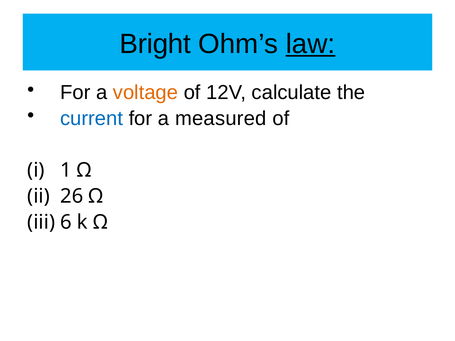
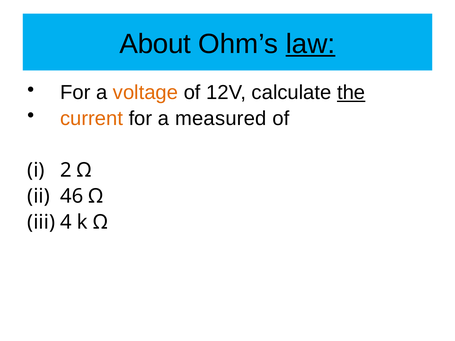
Bright: Bright -> About (155, 44)
the underline: none -> present (351, 93)
current colour: blue -> orange (92, 119)
1: 1 -> 2 (66, 170)
26: 26 -> 46 (72, 196)
6: 6 -> 4 (66, 222)
